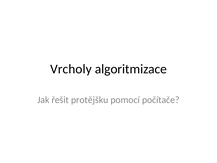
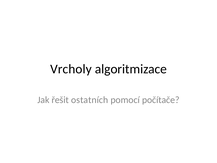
protějšku: protějšku -> ostatních (90, 100)
